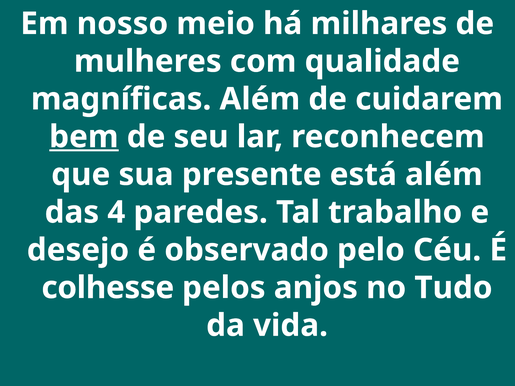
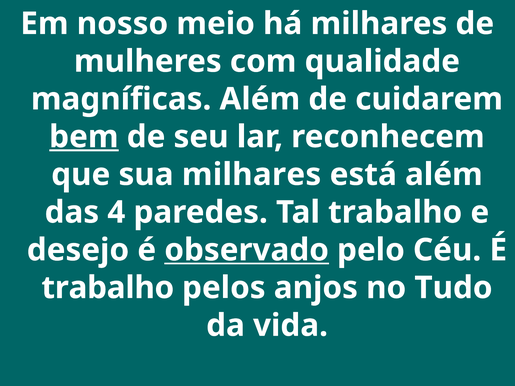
sua presente: presente -> milhares (252, 175)
observado underline: none -> present (247, 250)
colhesse: colhesse -> trabalho (108, 288)
